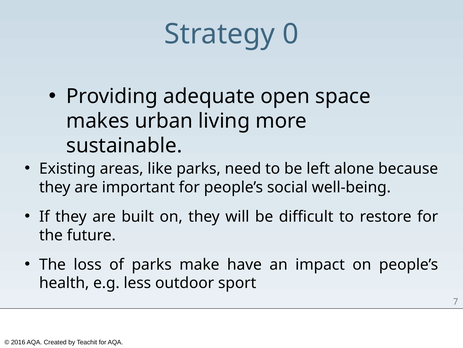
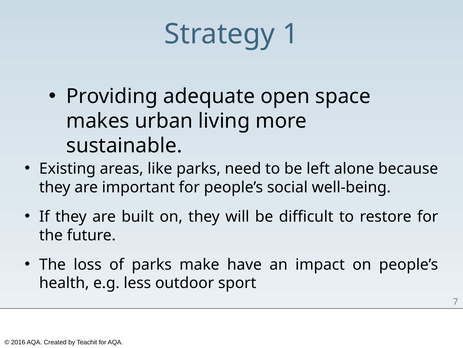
0: 0 -> 1 (290, 34)
